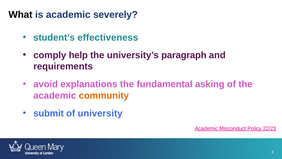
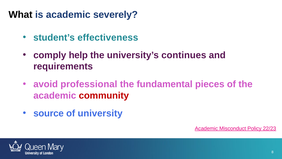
paragraph: paragraph -> continues (184, 55)
explanations: explanations -> professional (89, 84)
asking: asking -> pieces (210, 84)
community colour: orange -> red (104, 95)
submit: submit -> source (49, 113)
